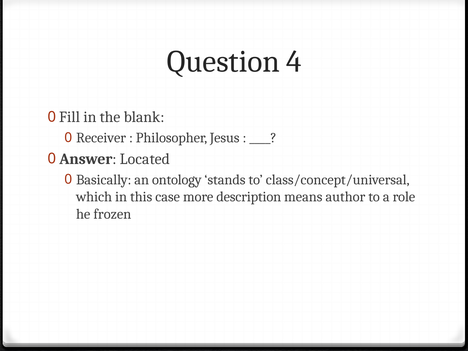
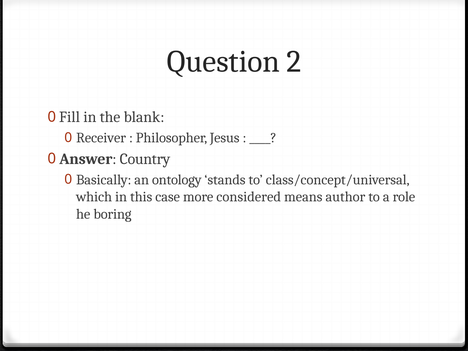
4: 4 -> 2 (294, 61)
Located: Located -> Country (145, 159)
description: description -> considered (249, 197)
frozen: frozen -> boring (112, 214)
